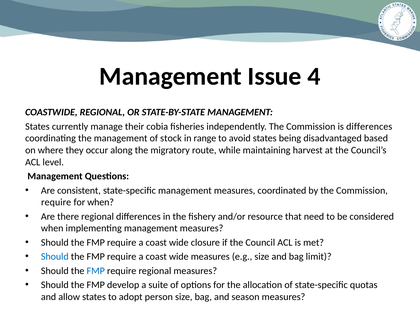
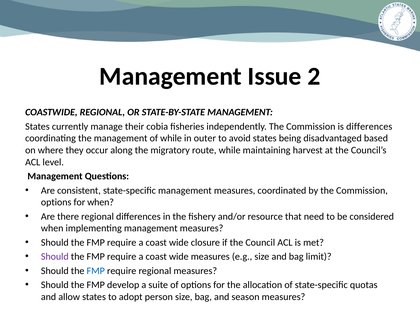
4: 4 -> 2 (314, 76)
of stock: stock -> while (171, 138)
range: range -> outer (205, 138)
require: require -> options (56, 202)
Should colour: blue -> purple (55, 257)
